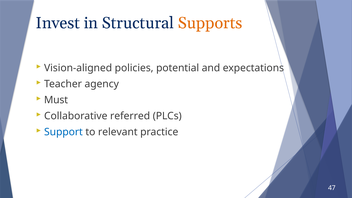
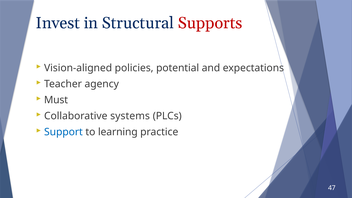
Supports colour: orange -> red (210, 23)
referred: referred -> systems (130, 116)
relevant: relevant -> learning (118, 132)
